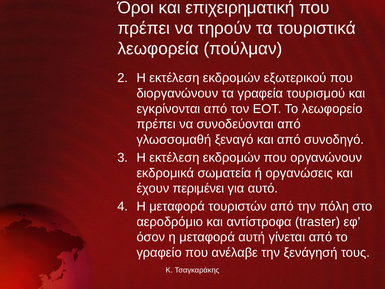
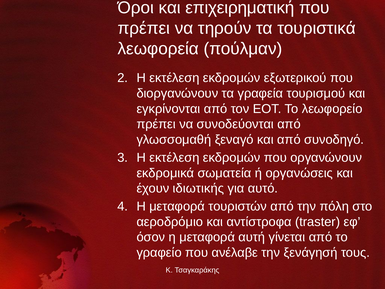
περιμένει: περιμένει -> ιδιωτικής (198, 188)
